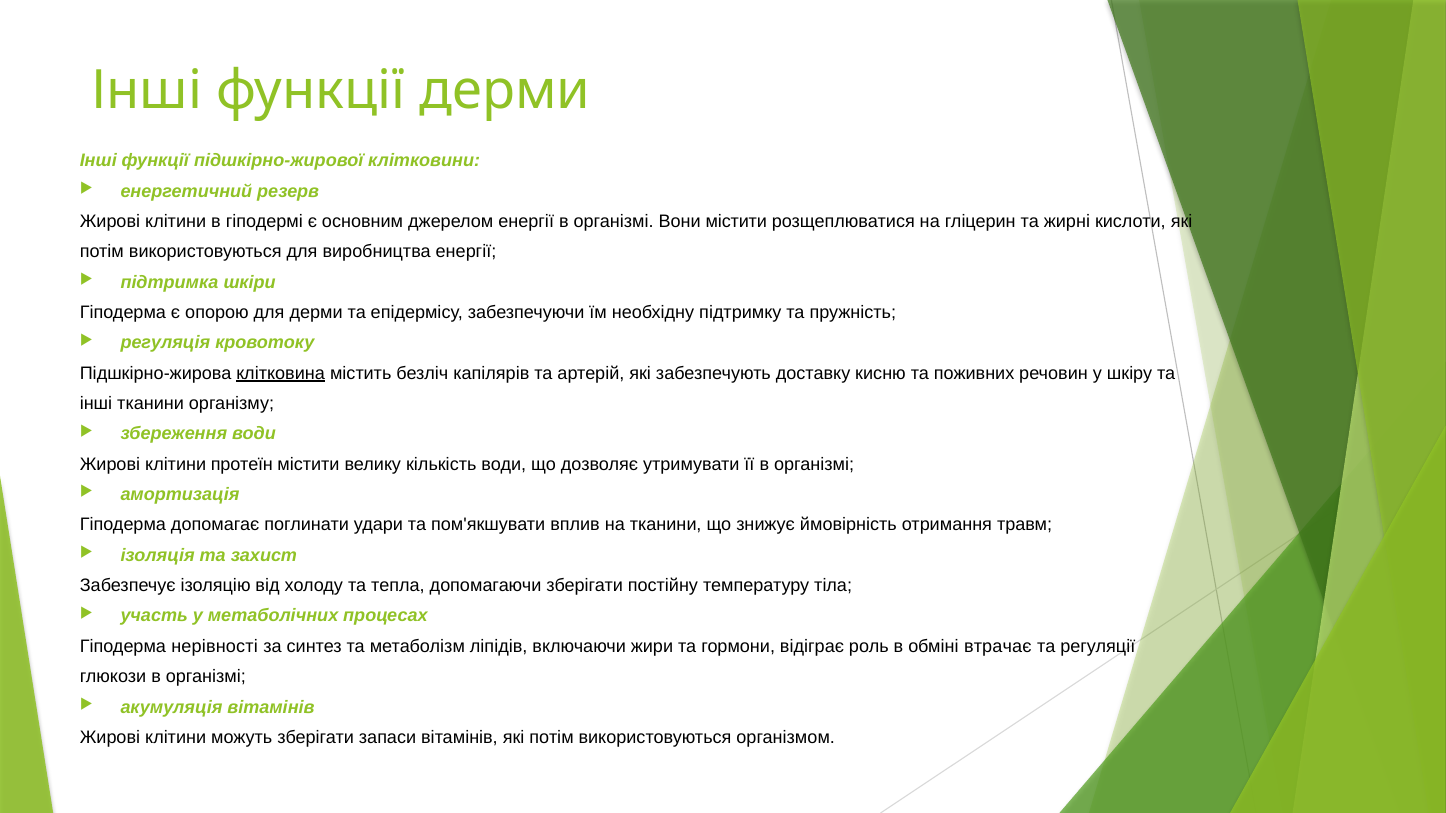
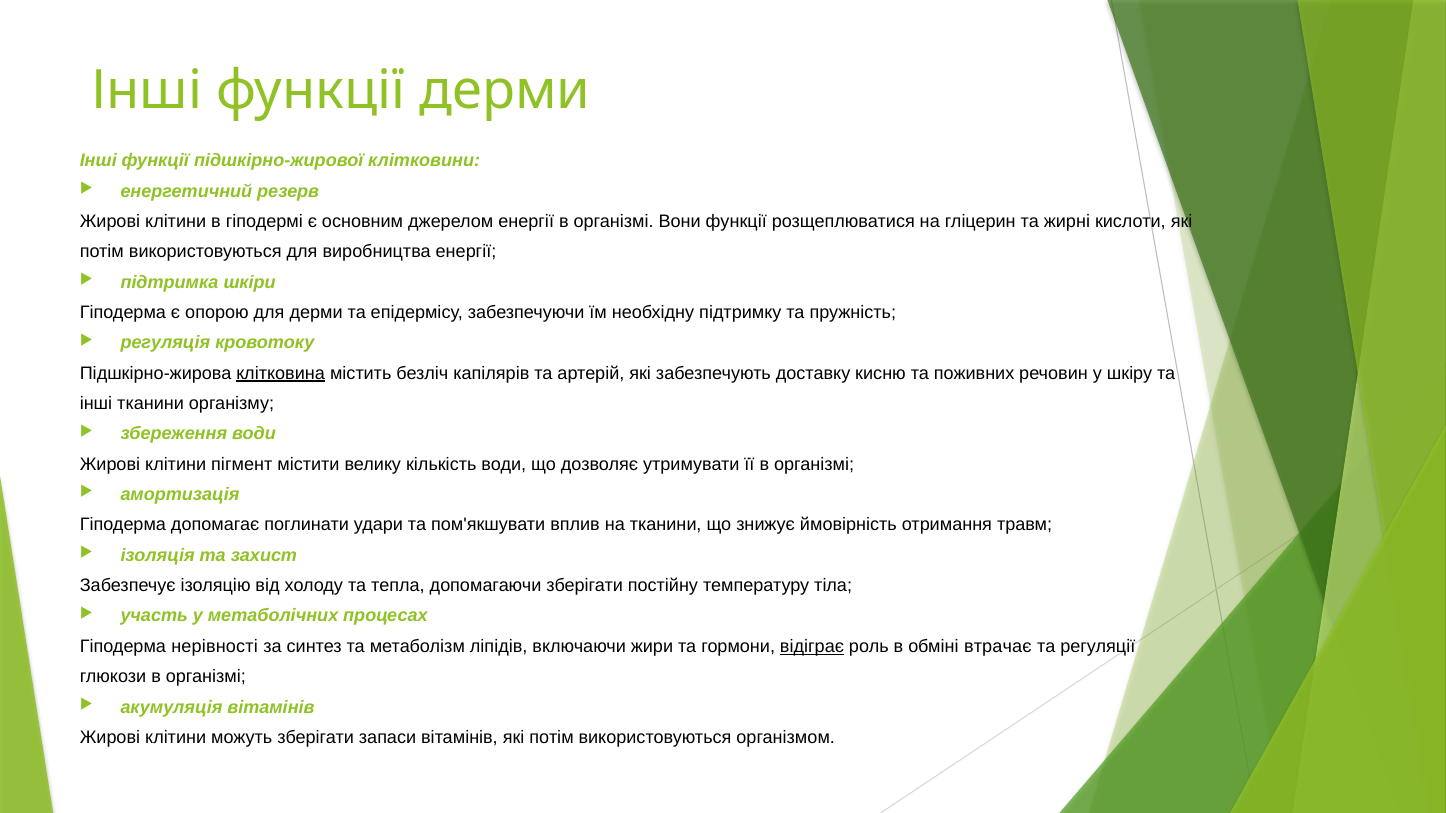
Вони містити: містити -> функції (736, 222)
протеїн: протеїн -> пігмент (242, 465)
відіграє underline: none -> present (812, 647)
